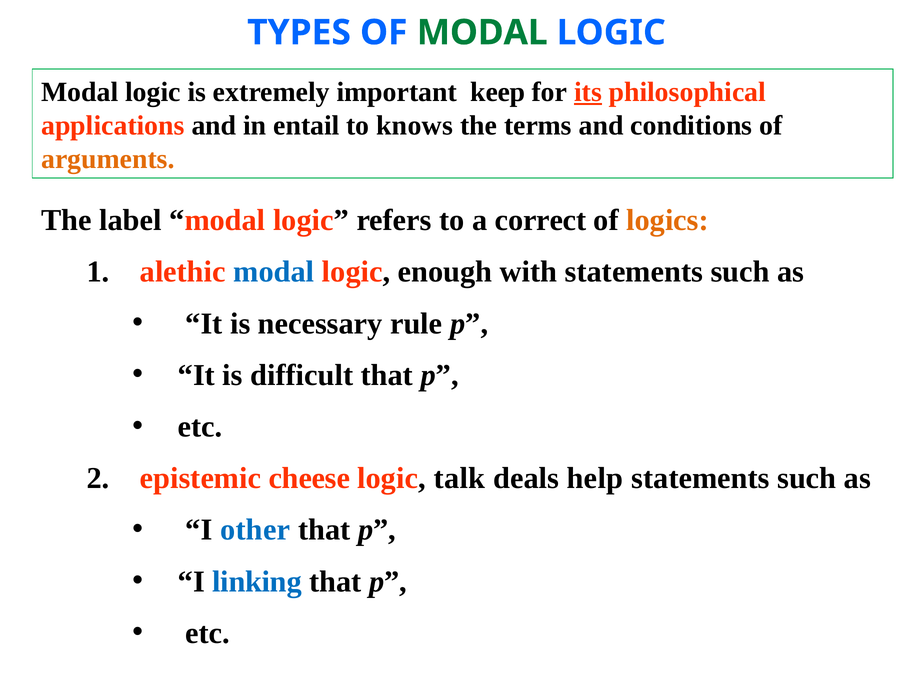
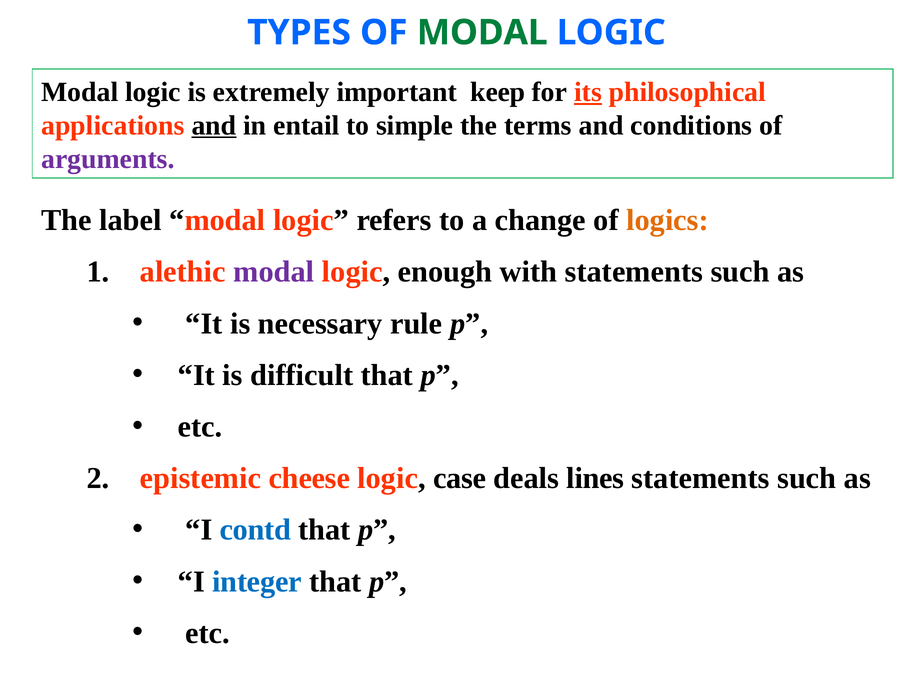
and underline: none -> present (214, 125)
knows: knows -> simple (415, 125)
arguments colour: orange -> purple (108, 159)
correct: correct -> change (540, 220)
modal colour: blue -> purple (274, 272)
talk: talk -> case (460, 479)
help: help -> lines (595, 479)
other: other -> contd (256, 530)
linking: linking -> integer (257, 582)
